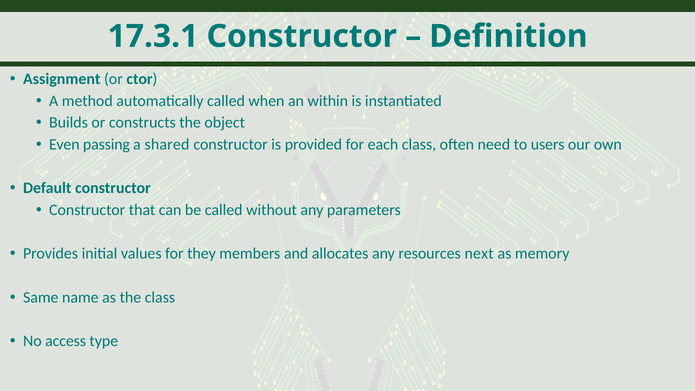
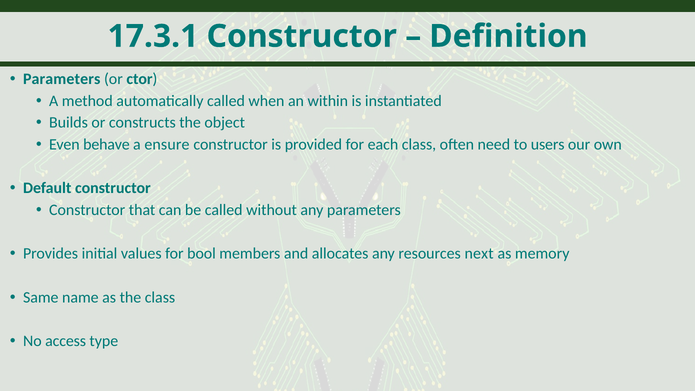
Assignment: Assignment -> Parameters (62, 79)
passing: passing -> behave (106, 145)
shared: shared -> ensure (167, 145)
they: they -> bool (202, 254)
